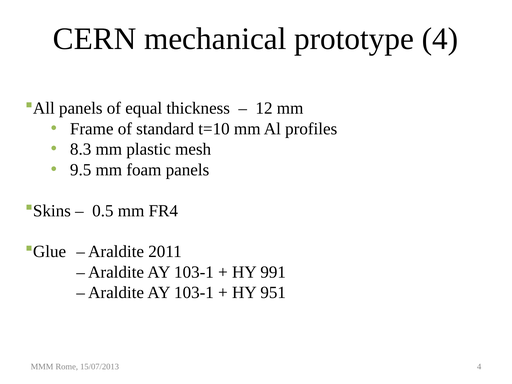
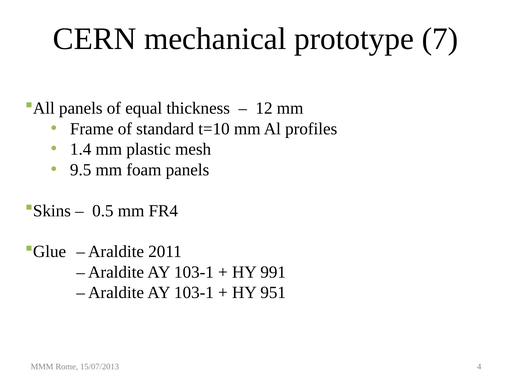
prototype 4: 4 -> 7 (440, 39)
8.3: 8.3 -> 1.4 (81, 149)
